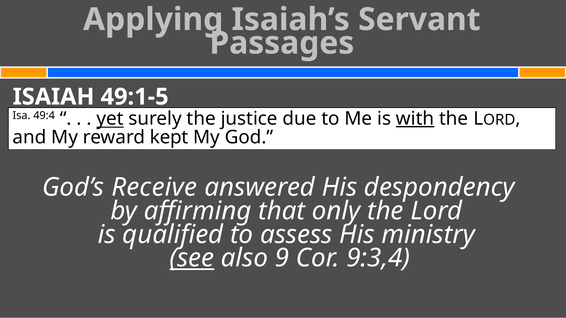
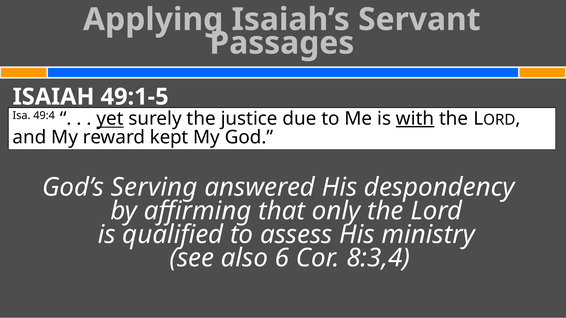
Receive: Receive -> Serving (154, 188)
see underline: present -> none (192, 258)
9: 9 -> 6 (282, 258)
9:3,4: 9:3,4 -> 8:3,4 (378, 258)
